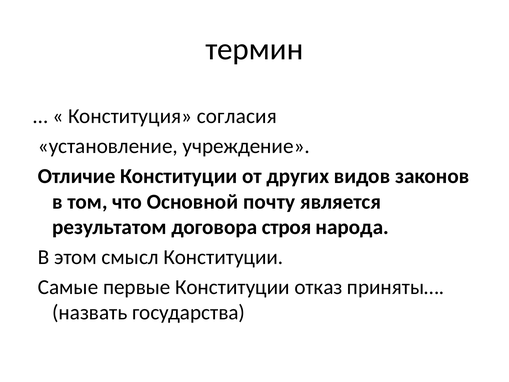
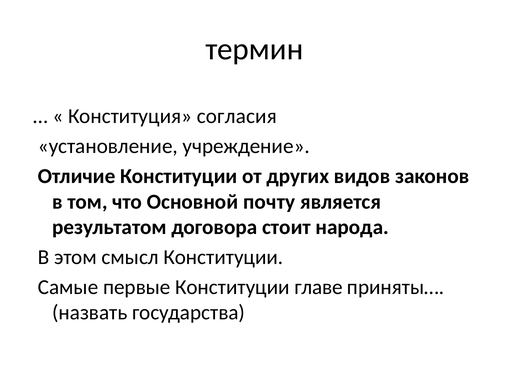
строя: строя -> стоит (286, 227)
отказ: отказ -> главе (318, 287)
